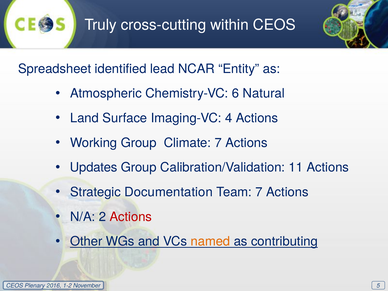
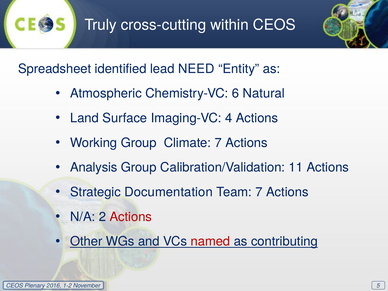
NCAR: NCAR -> NEED (196, 69)
Updates: Updates -> Analysis (94, 167)
named colour: orange -> red (210, 241)
